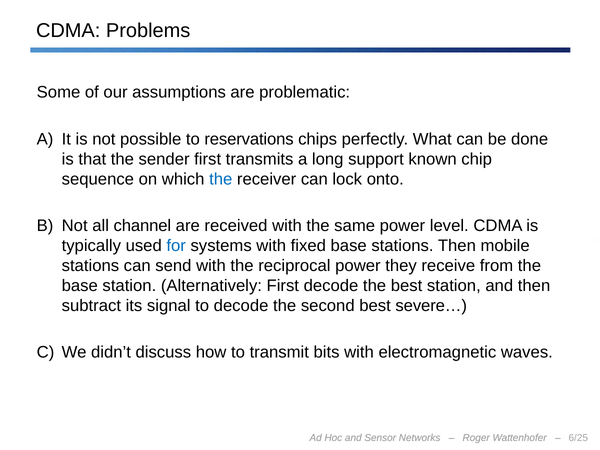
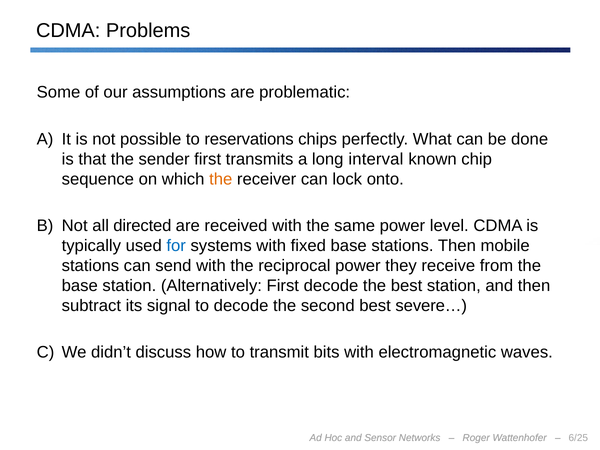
support: support -> interval (376, 159)
the colour: blue -> orange (221, 179)
channel: channel -> directed (142, 226)
